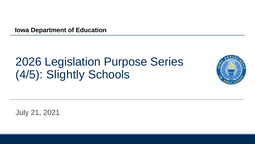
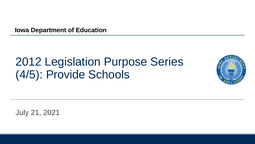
2026: 2026 -> 2012 (29, 62)
Slightly: Slightly -> Provide (66, 74)
